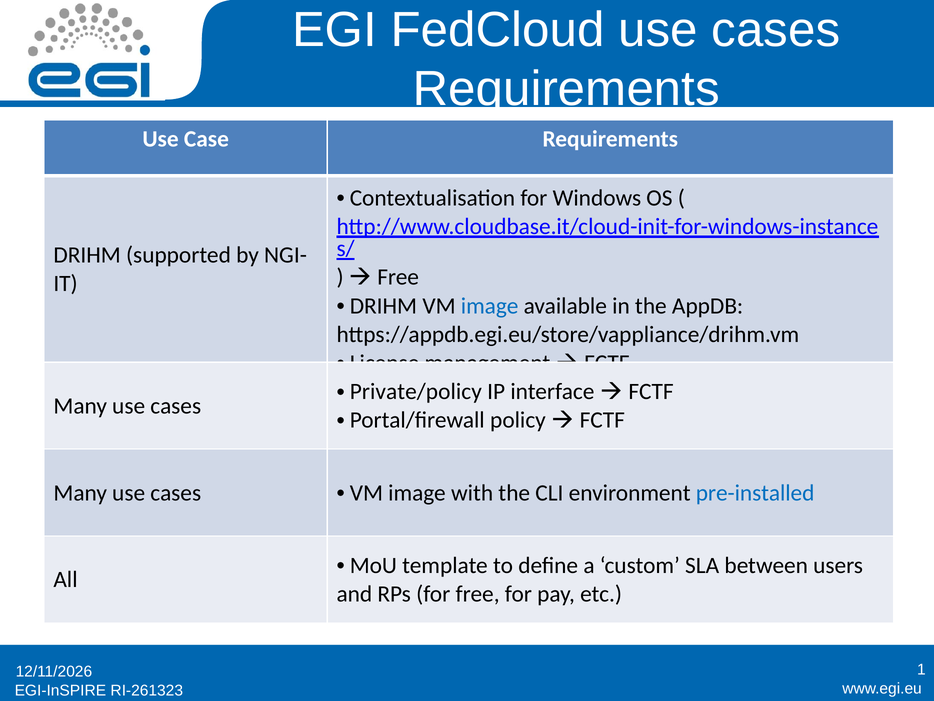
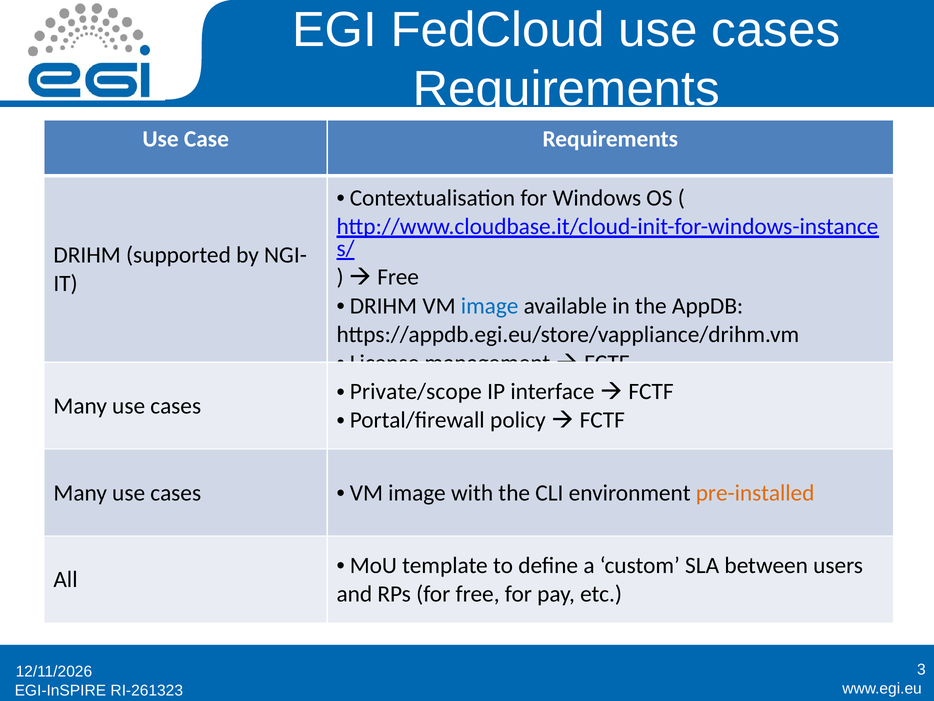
Private/policy: Private/policy -> Private/scope (416, 391)
pre-installed colour: blue -> orange (755, 492)
1: 1 -> 3 (921, 669)
